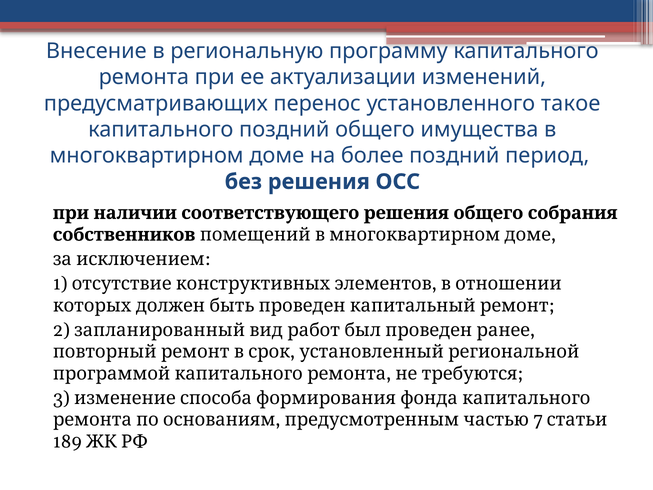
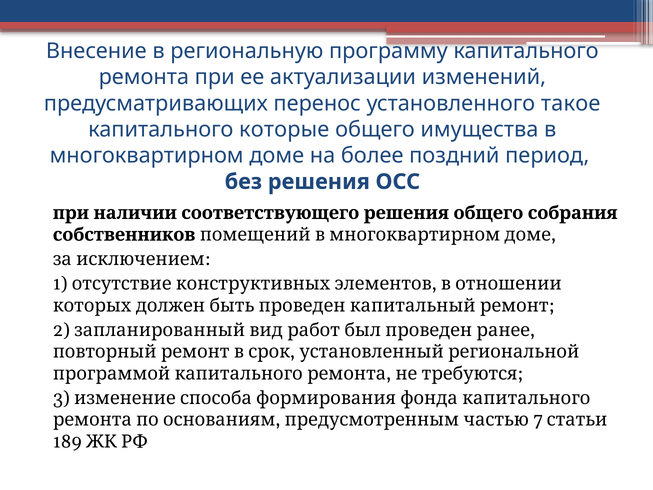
капитального поздний: поздний -> которые (284, 129)
